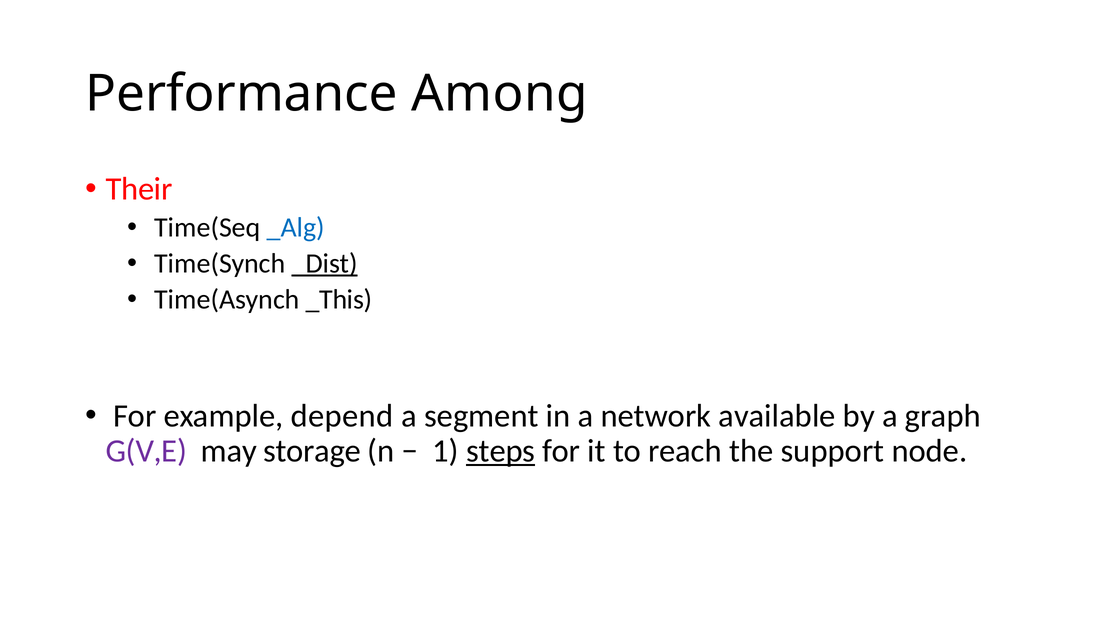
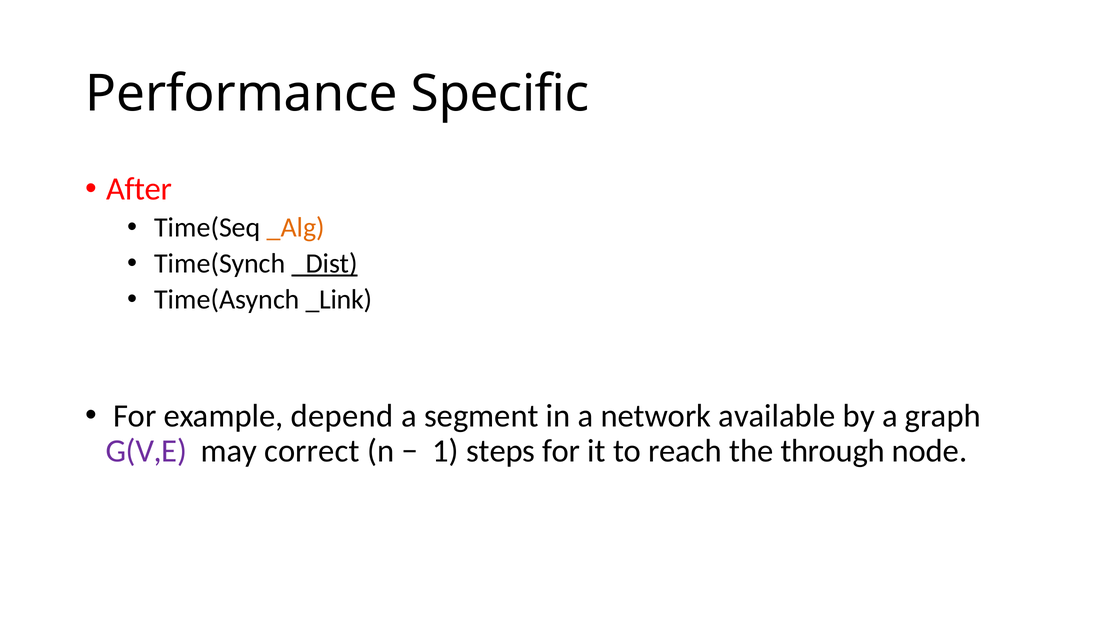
Among: Among -> Specific (500, 94)
Their: Their -> After (139, 189)
_Alg colour: blue -> orange (296, 227)
_This: _This -> _Link (339, 299)
storage: storage -> correct (312, 451)
steps underline: present -> none (501, 451)
support: support -> through (833, 451)
